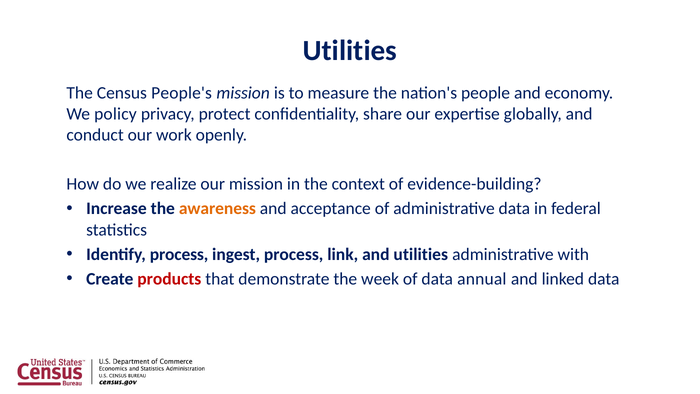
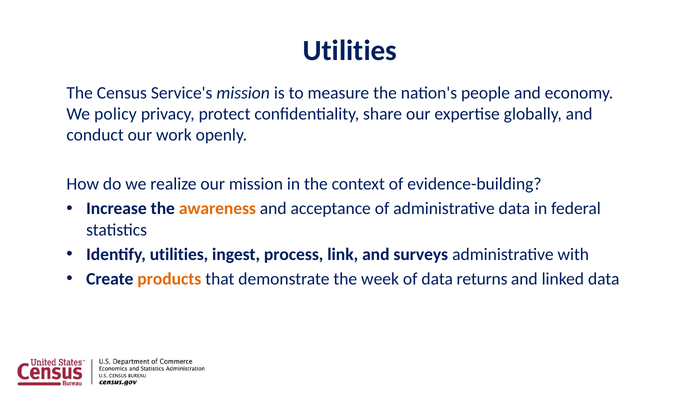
People's: People's -> Service's (182, 93)
Identify process: process -> utilities (179, 254)
and utilities: utilities -> surveys (421, 254)
products colour: red -> orange (169, 279)
annual: annual -> returns (482, 279)
